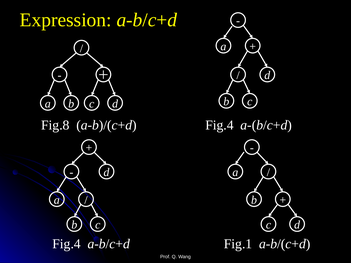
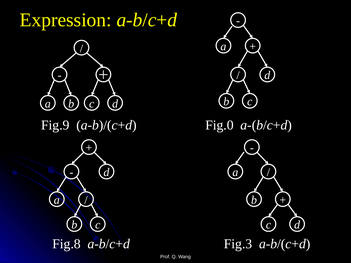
Fig.8: Fig.8 -> Fig.9 (55, 125)
Fig.4: Fig.4 -> Fig.0 (219, 125)
Fig.4: Fig.4 -> Fig.8 (67, 244)
Fig.1: Fig.1 -> Fig.3 (238, 244)
